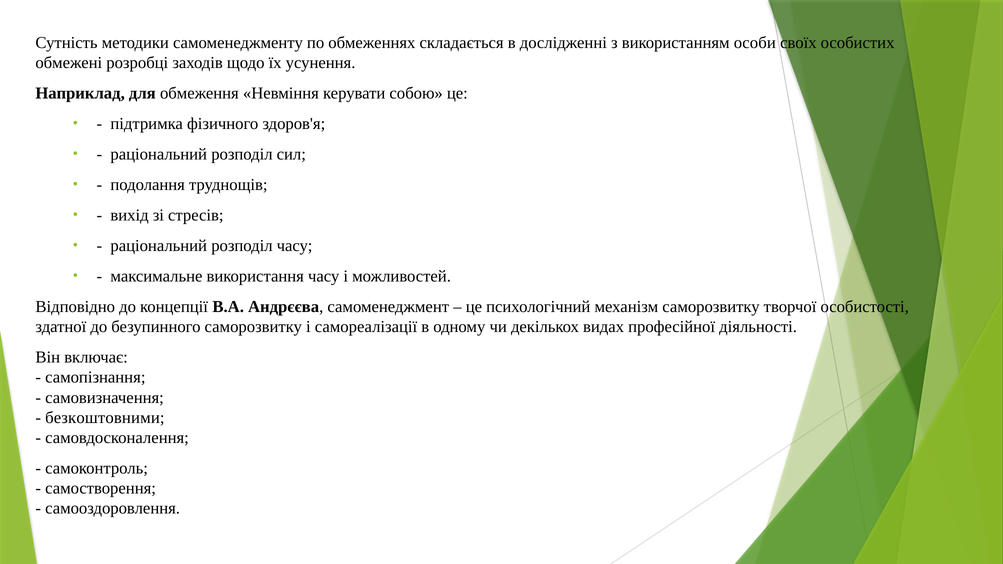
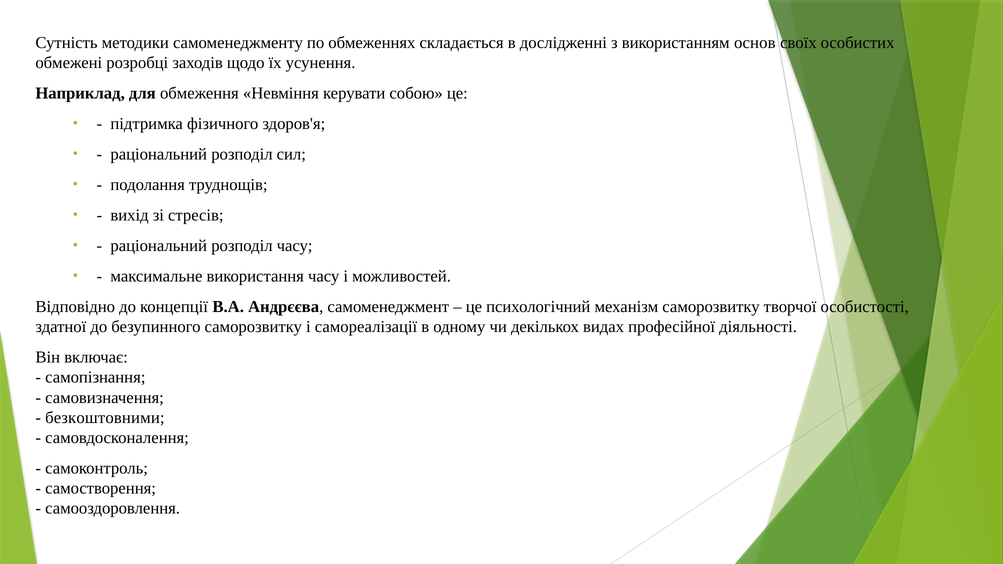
особи: особи -> основ (755, 43)
